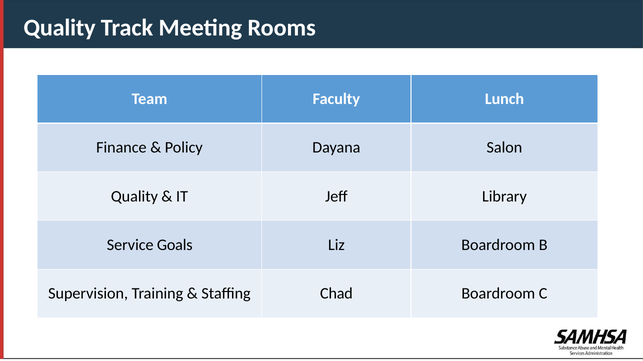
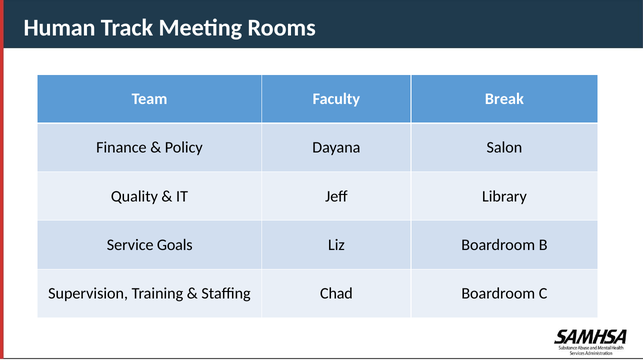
Quality: Quality -> Human (60, 28)
Lunch: Lunch -> Break (504, 99)
